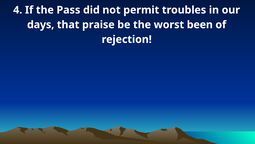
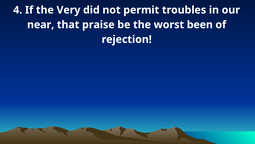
Pass: Pass -> Very (68, 10)
days: days -> near (41, 25)
